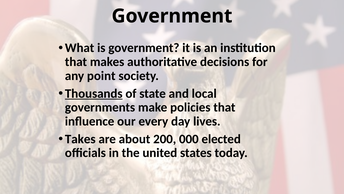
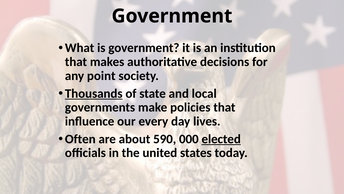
Takes: Takes -> Often (80, 139)
200: 200 -> 590 (165, 139)
elected underline: none -> present (221, 139)
